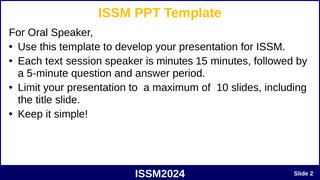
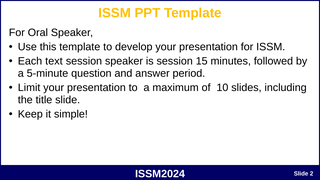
is minutes: minutes -> session (175, 61)
